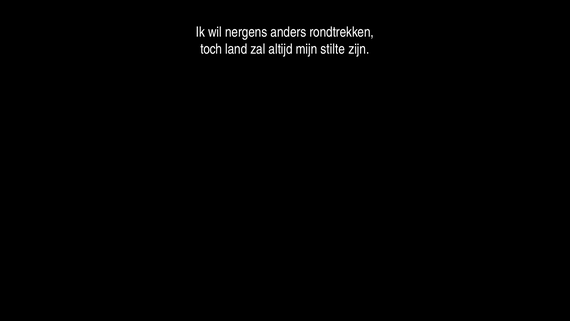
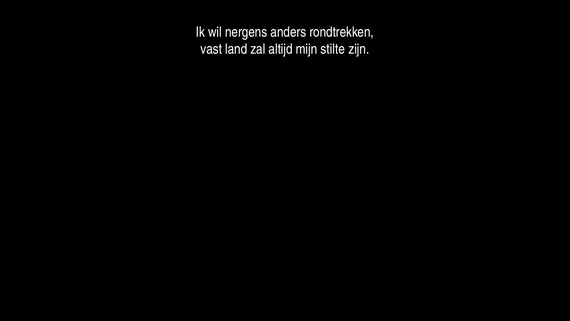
toch: toch -> vast (211, 49)
